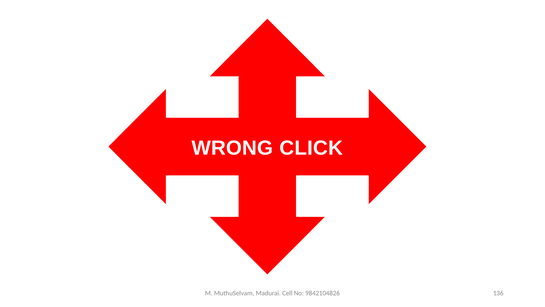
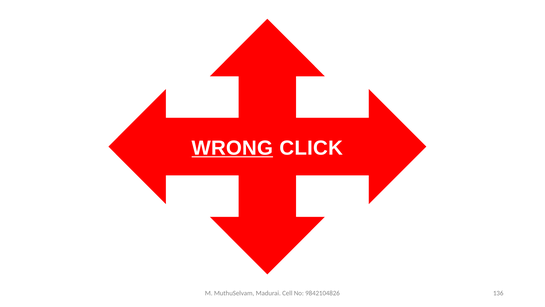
WRONG underline: none -> present (232, 148)
